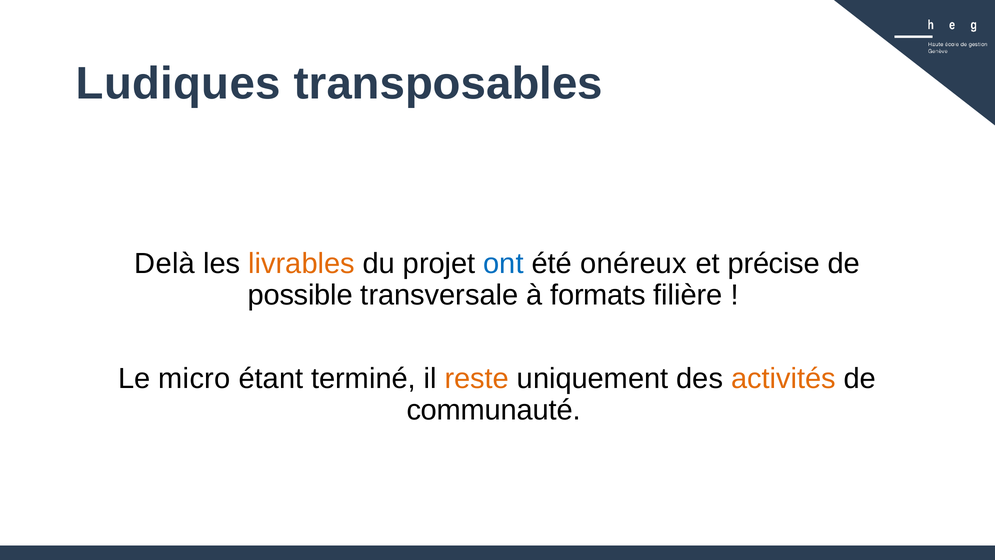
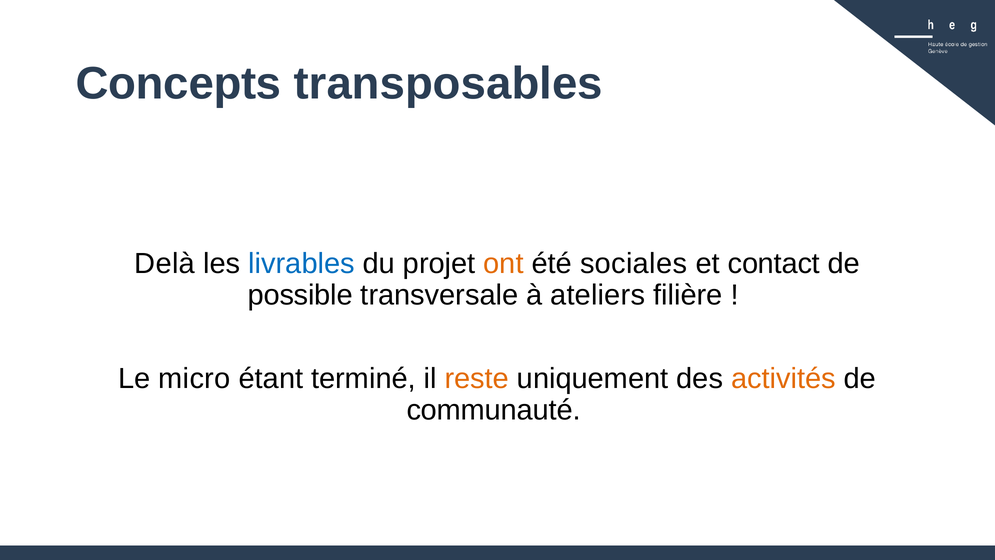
Ludiques: Ludiques -> Concepts (179, 84)
livrables colour: orange -> blue (302, 264)
ont colour: blue -> orange (503, 264)
onéreux: onéreux -> sociales (634, 264)
précise: précise -> contact (774, 264)
formats: formats -> ateliers (598, 295)
